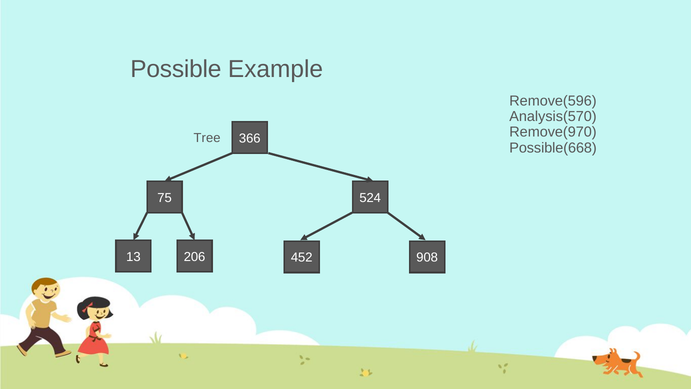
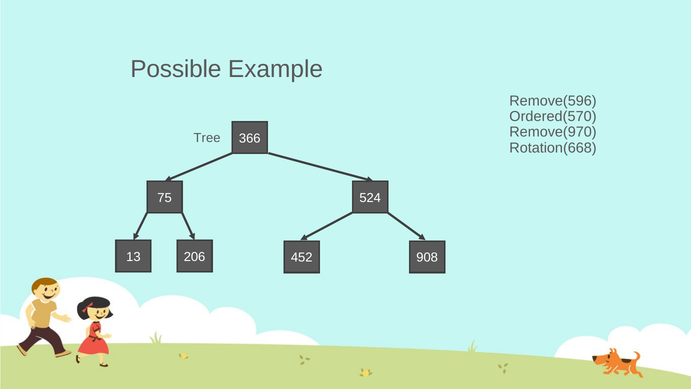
Analysis(570: Analysis(570 -> Ordered(570 (553, 117)
Possible(668: Possible(668 -> Rotation(668 (553, 148)
